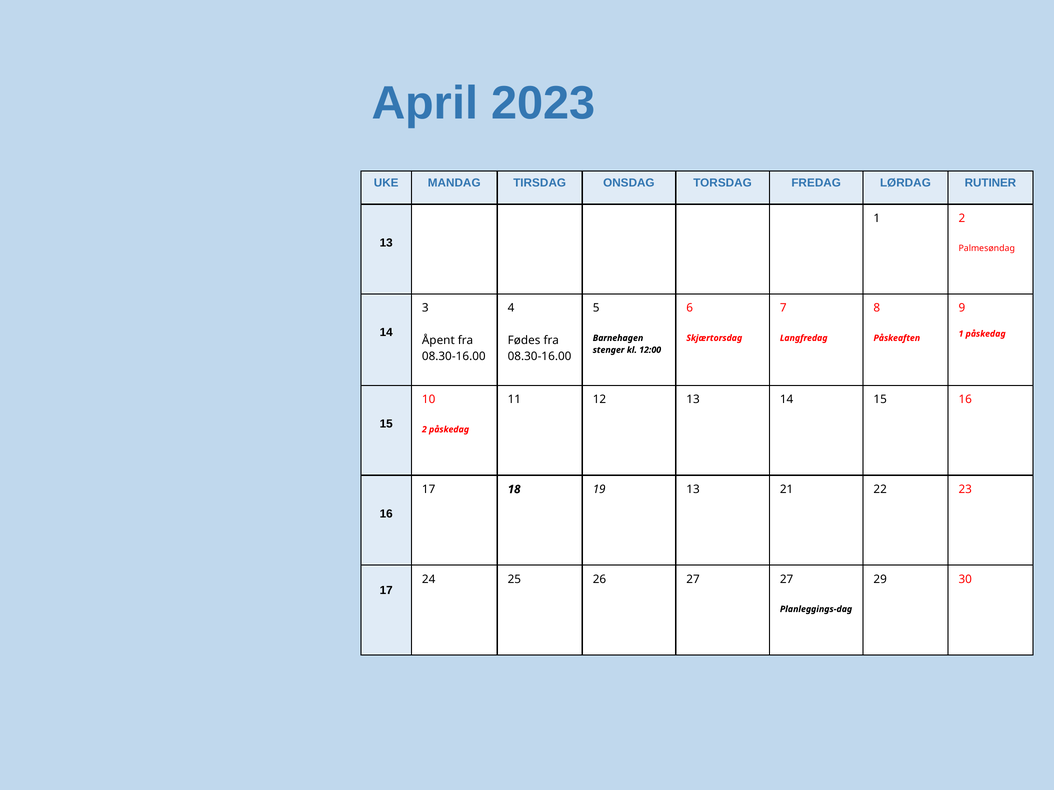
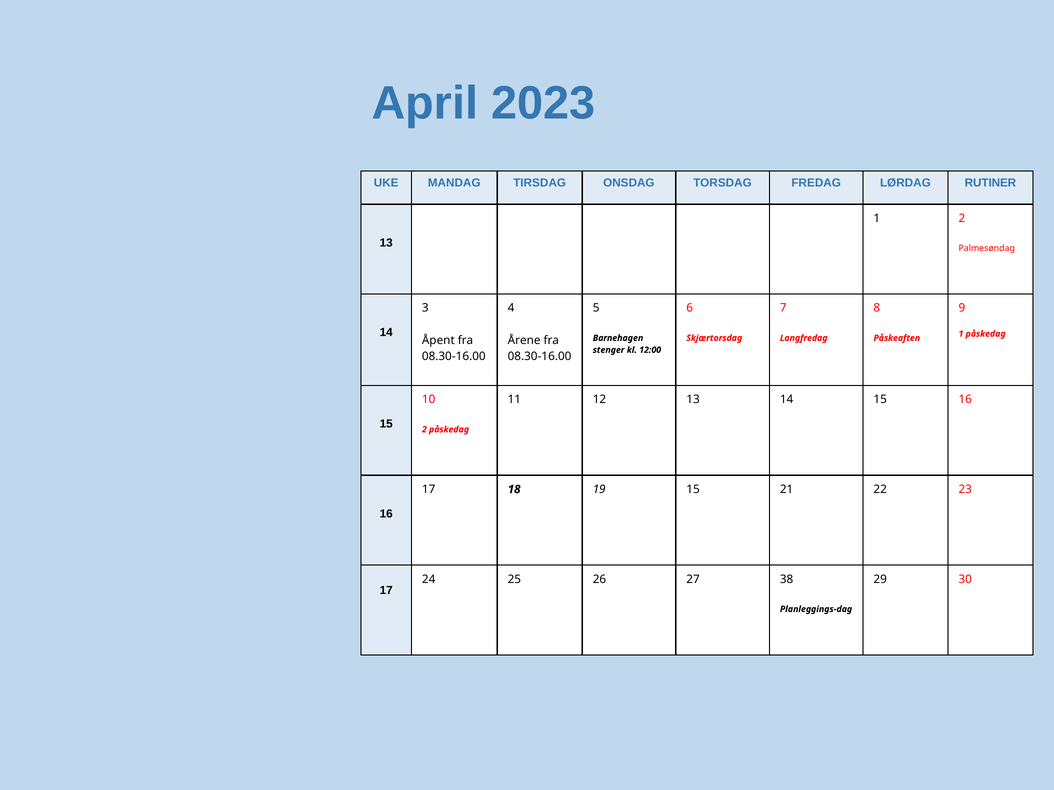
Fødes: Fødes -> Årene (524, 341)
19 13: 13 -> 15 (693, 490)
27 27: 27 -> 38 (787, 580)
